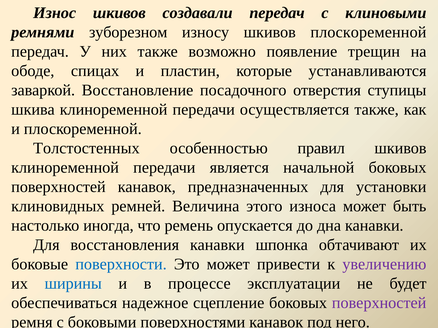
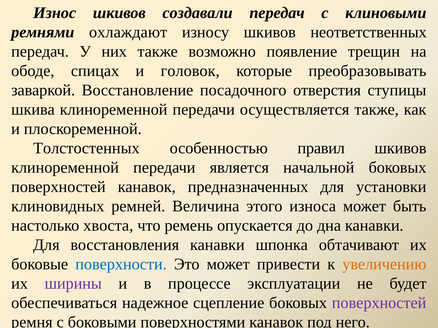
зуборезном: зуборезном -> охлаждают (128, 32)
шкивов плоскоременной: плоскоременной -> неответственных (369, 32)
пластин: пластин -> головок (190, 71)
устанавливаются: устанавливаются -> преобразовывать (367, 71)
иногда: иногда -> хвоста (108, 226)
увеличению colour: purple -> orange (384, 265)
ширины colour: blue -> purple (73, 284)
